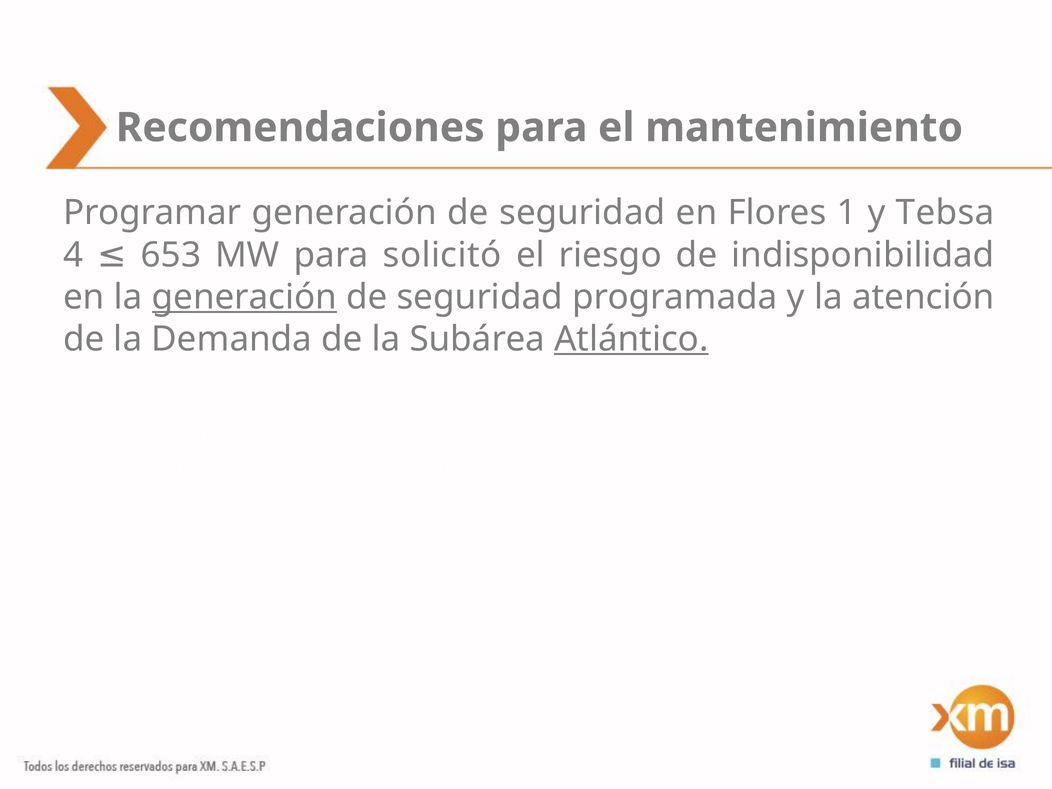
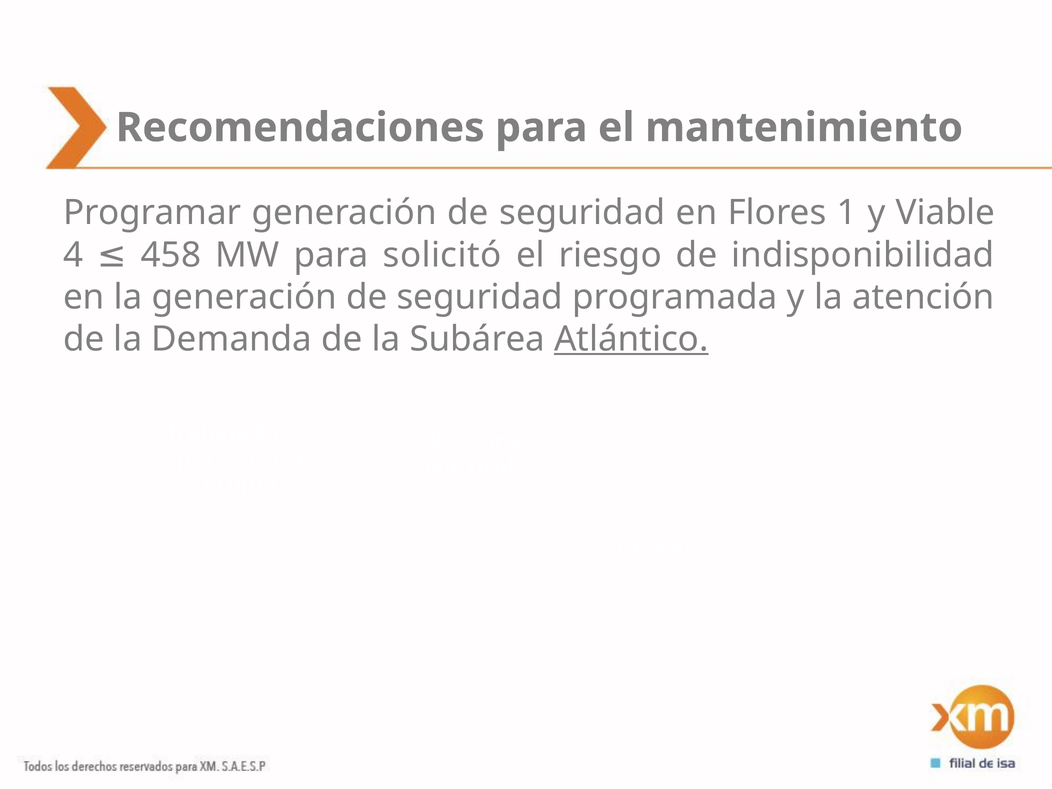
Tebsa: Tebsa -> Viable (945, 213)
653: 653 -> 458 (171, 255)
generación underline: present -> none (244, 297)
